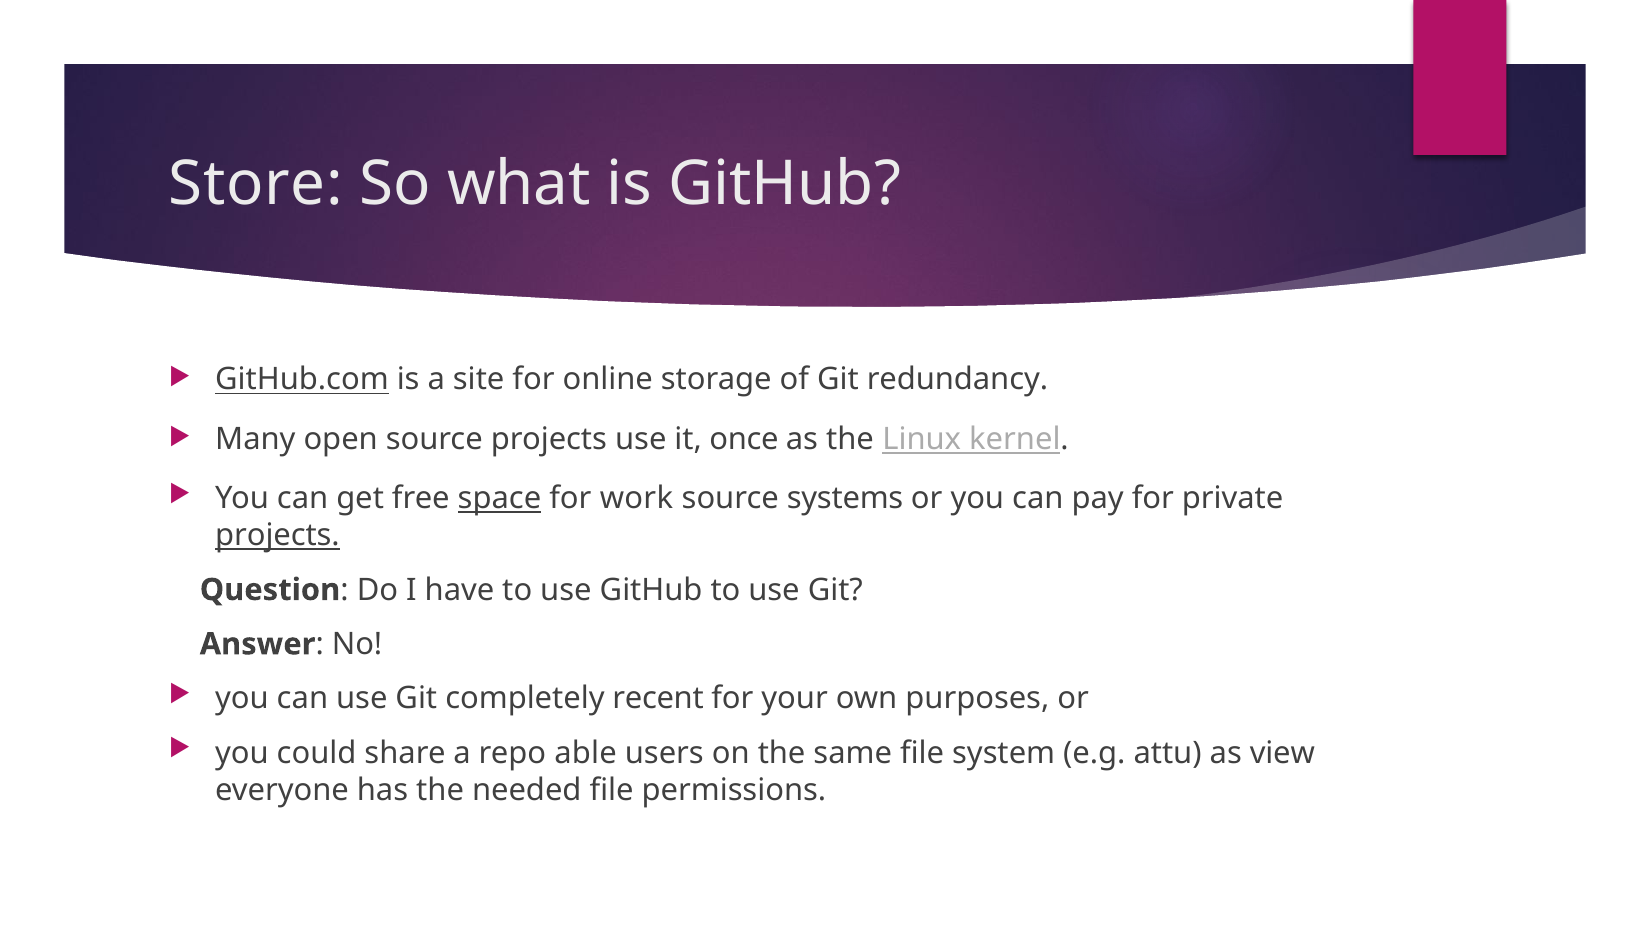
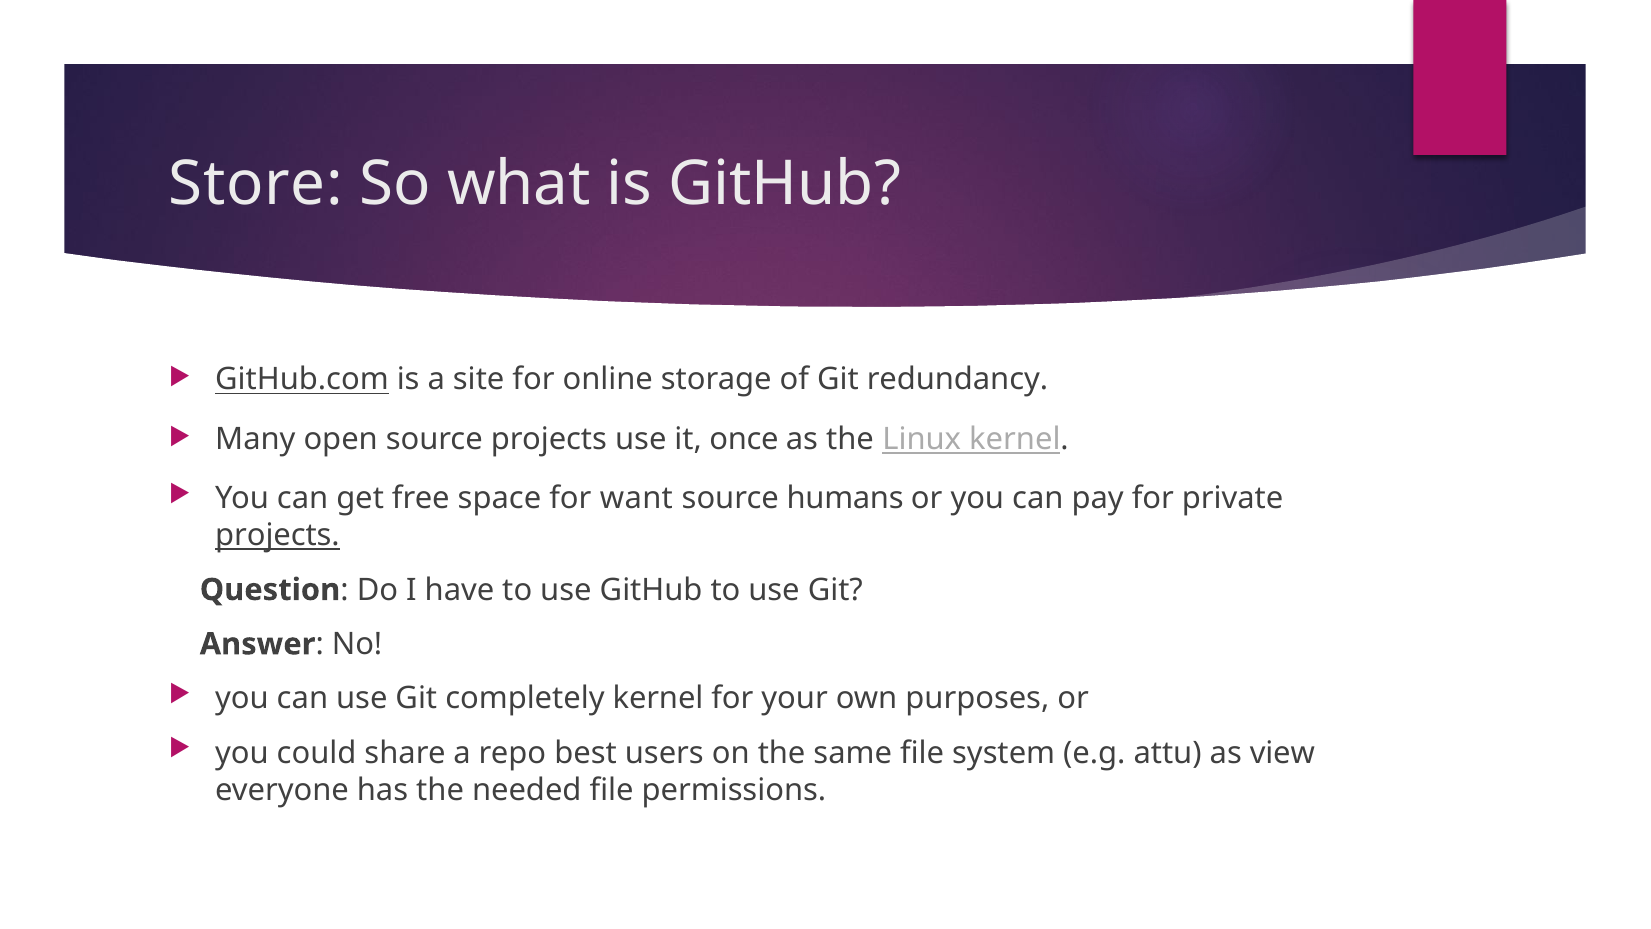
space underline: present -> none (499, 498)
work: work -> want (636, 498)
systems: systems -> humans (845, 498)
completely recent: recent -> kernel (658, 698)
able: able -> best (586, 753)
